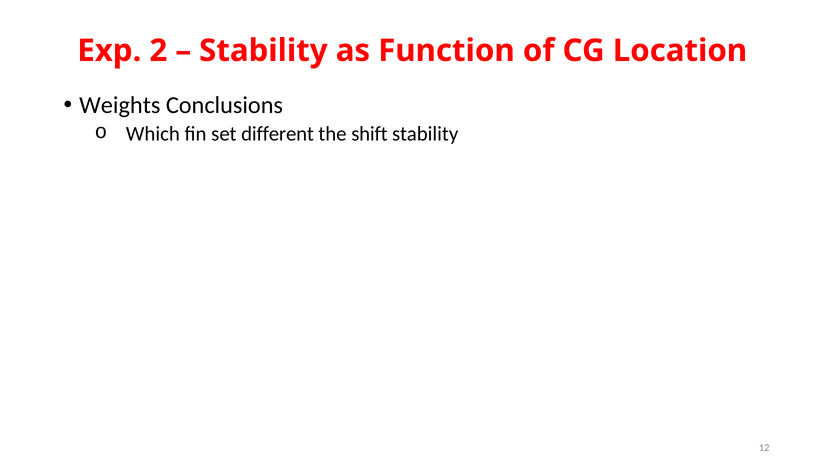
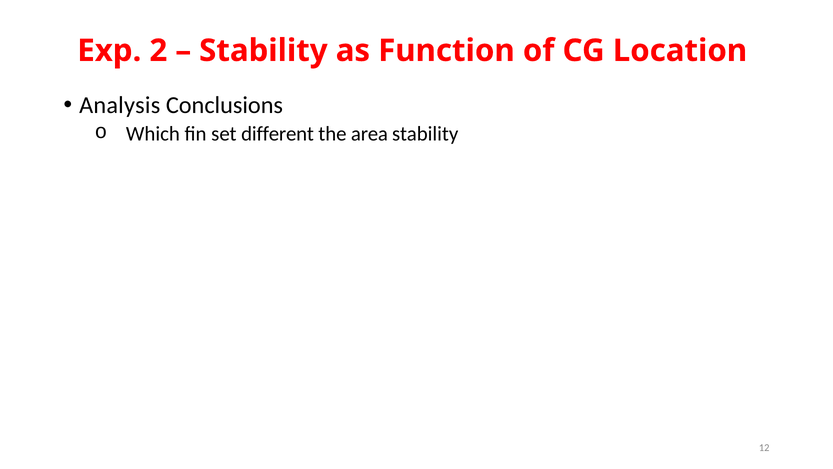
Weights: Weights -> Analysis (120, 105)
shift: shift -> area (369, 134)
